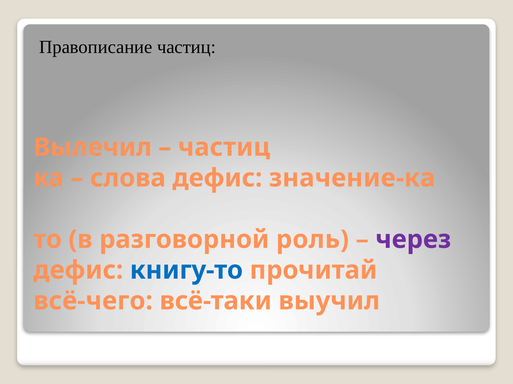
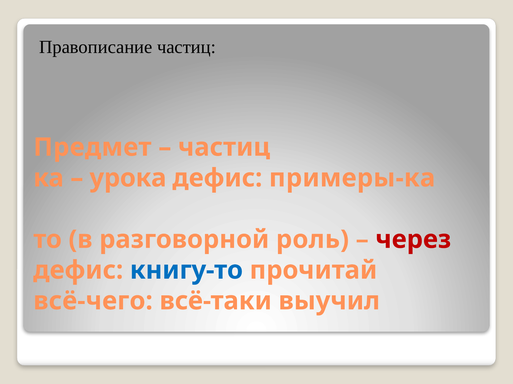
Вылечил: Вылечил -> Предмет (92, 148)
слова: слова -> урока (128, 178)
значение-ка: значение-ка -> примеры-ка (352, 178)
через colour: purple -> red (413, 240)
